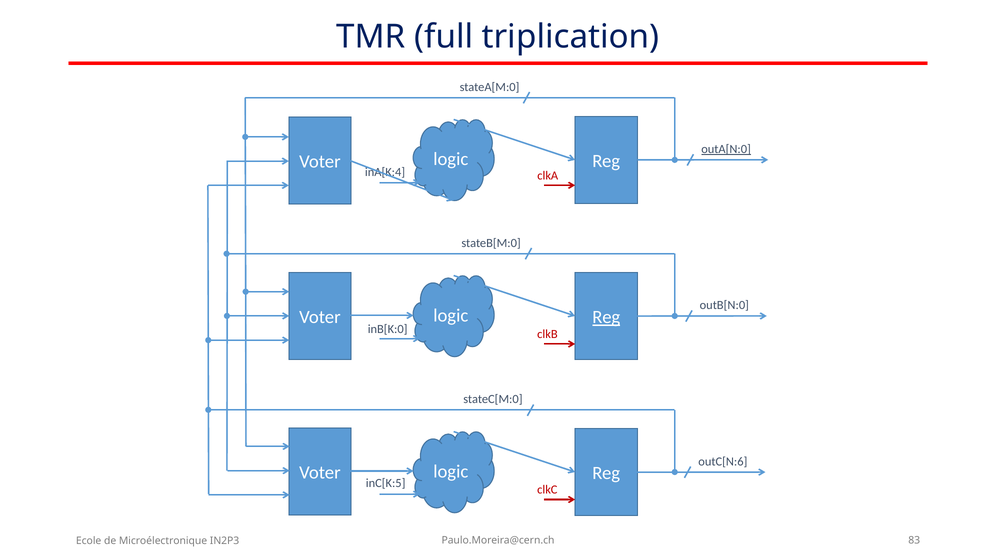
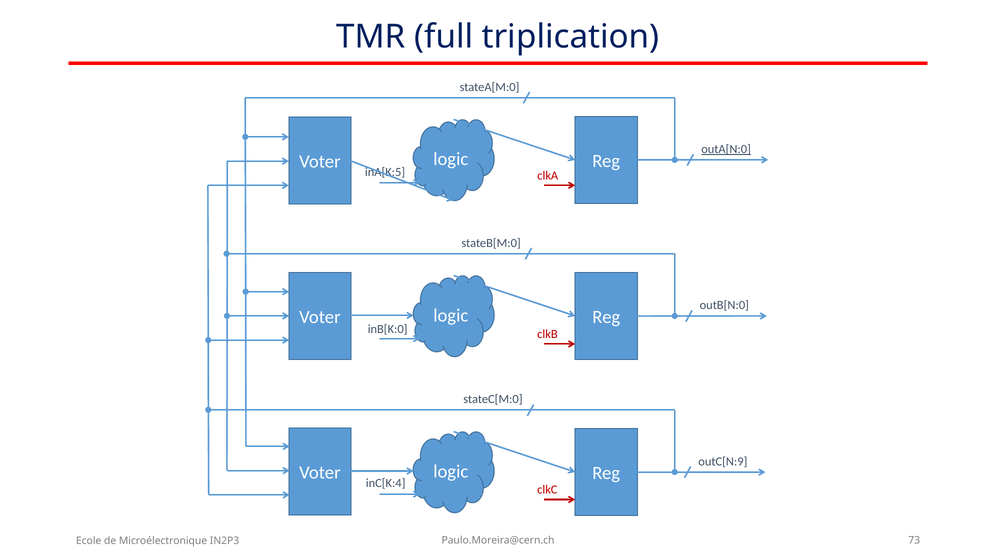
inA[K:4: inA[K:4 -> inA[K:5 (385, 172)
Reg underline: present -> none (606, 317)
outC[N:6: outC[N:6 -> outC[N:9 (723, 462)
inC[K:5: inC[K:5 -> inC[K:4 (386, 483)
83: 83 -> 73 (914, 540)
